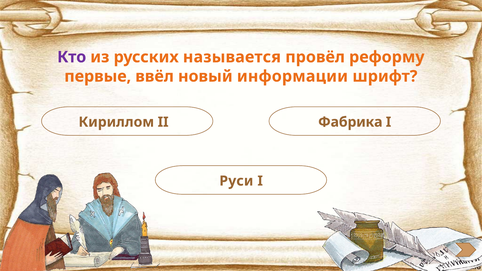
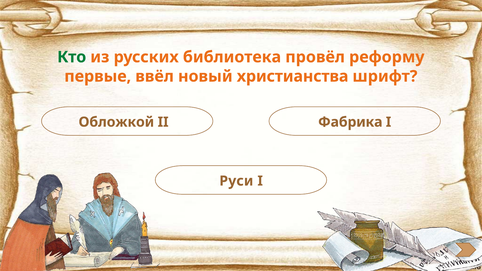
Кто colour: purple -> green (72, 57)
называется: называется -> библиотека (232, 57)
информации: информации -> христианства (293, 76)
Кириллом: Кириллом -> Обложкой (116, 122)
